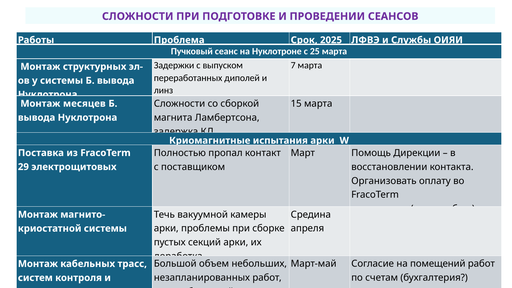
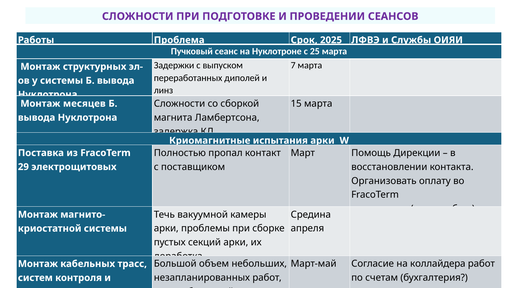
помещений: помещений -> коллайдера (438, 264)
